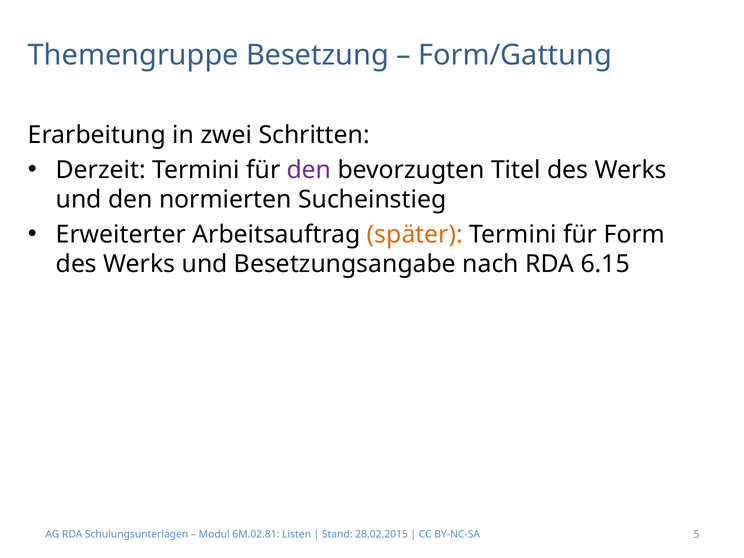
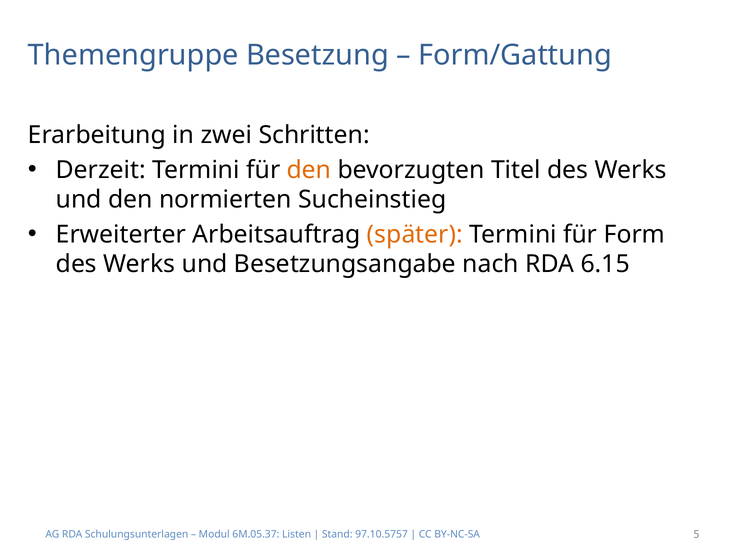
den colour: purple -> orange (309, 170)
6M.02.81: 6M.02.81 -> 6M.05.37 (256, 534)
28.02.2015: 28.02.2015 -> 97.10.5757 (382, 534)
